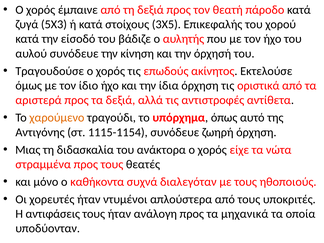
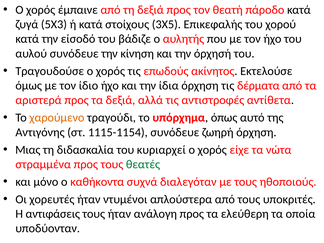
οριστικά: οριστικά -> δέρματα (258, 86)
ανάκτορα: ανάκτορα -> κυριαρχεί (161, 150)
θεατές colour: black -> green (143, 164)
μηχανικά: μηχανικά -> ελεύθερη (245, 214)
